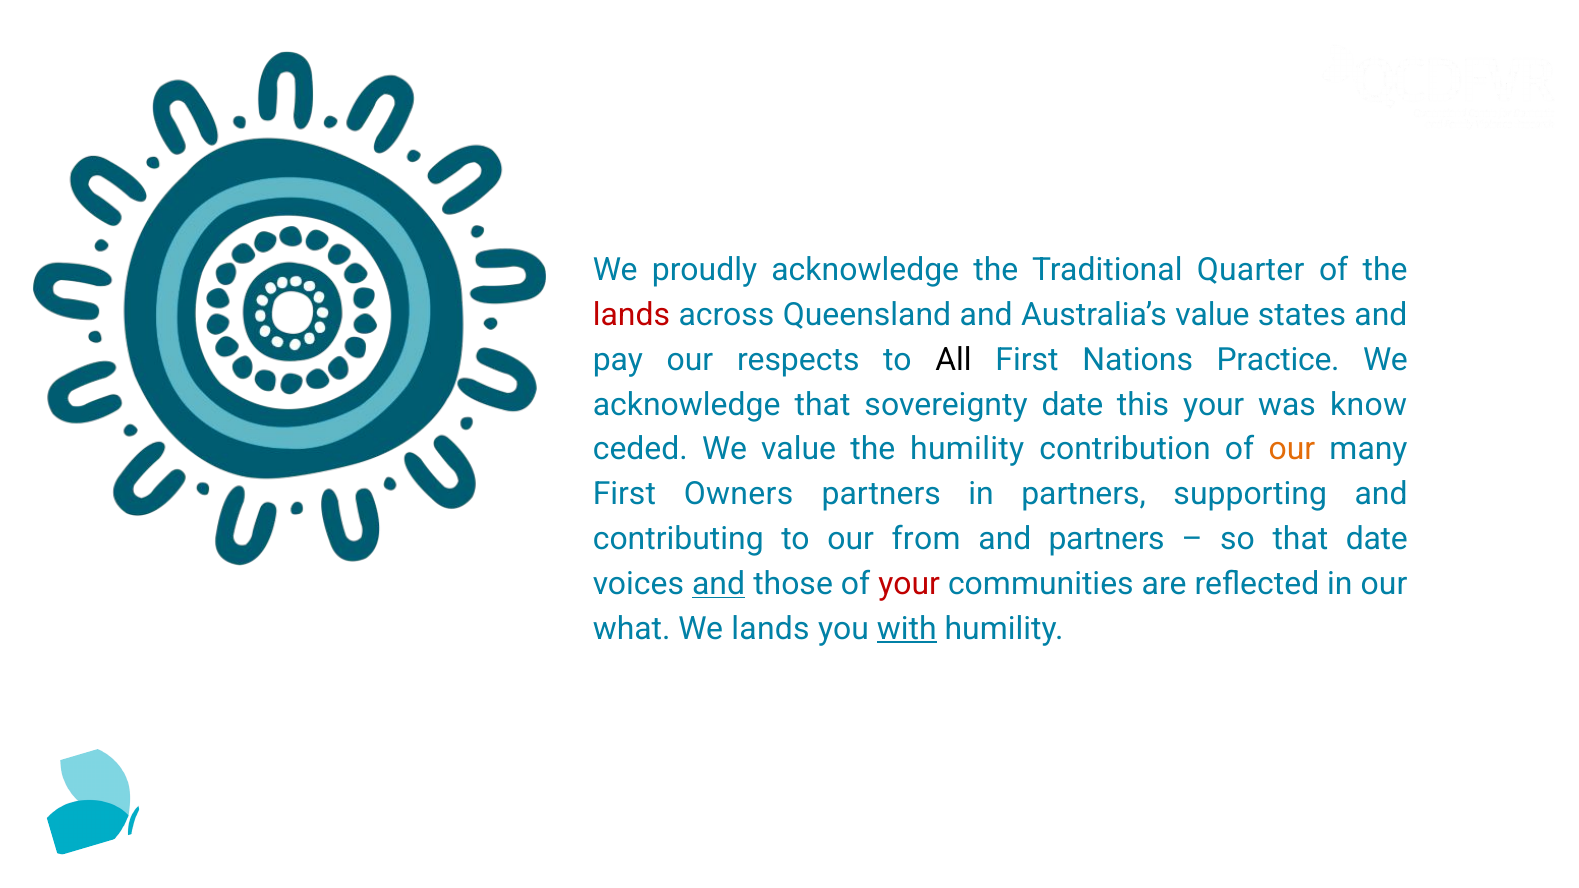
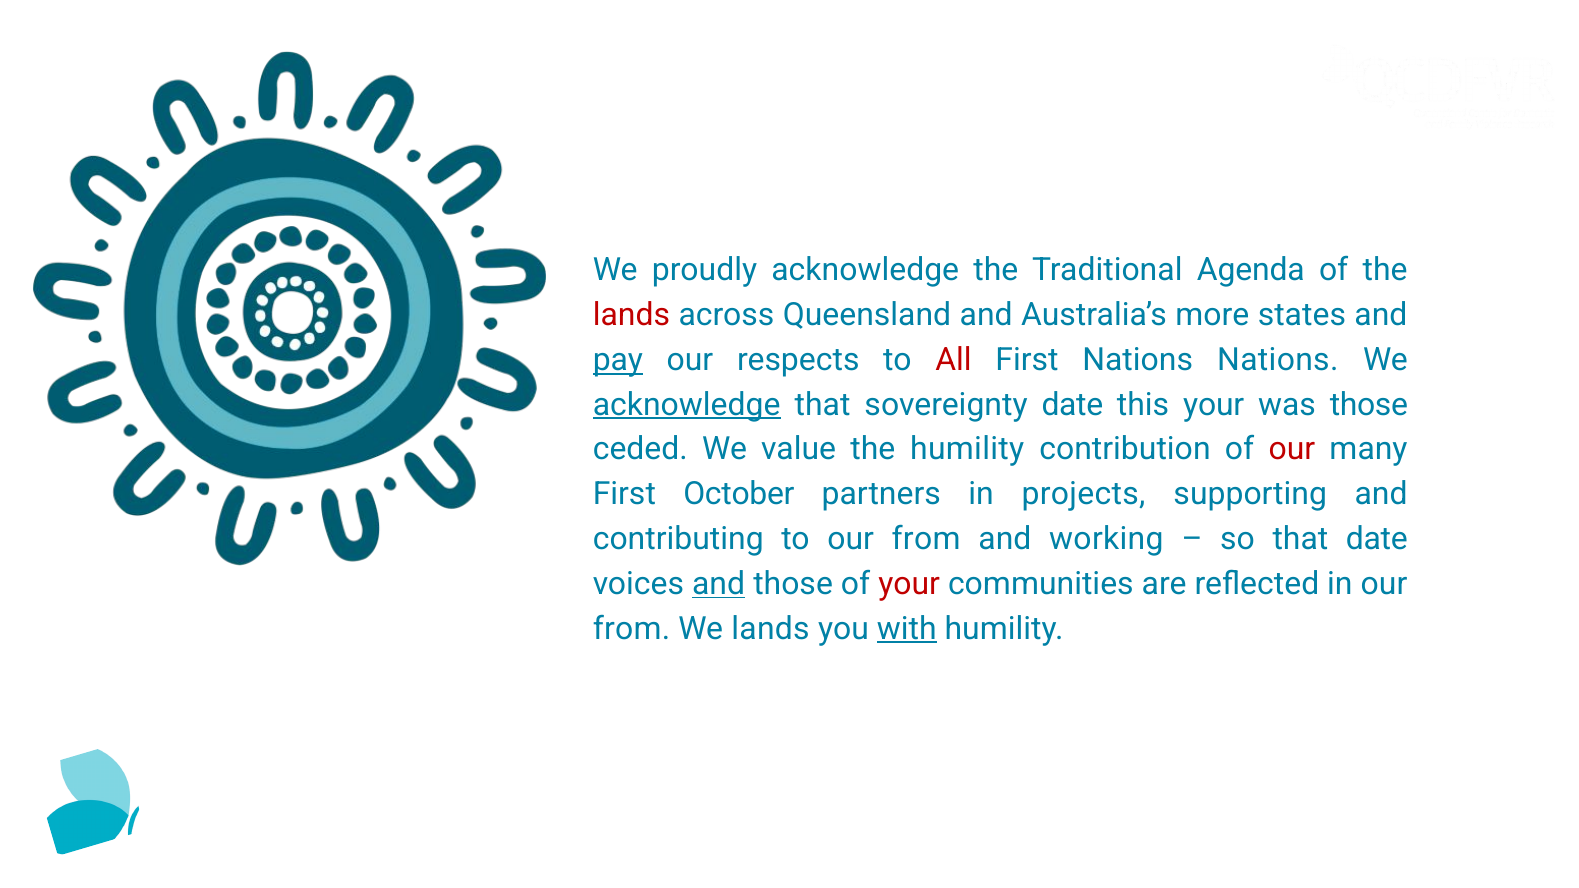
Quarter: Quarter -> Agenda (1251, 270)
Australia’s value: value -> more (1212, 315)
pay underline: none -> present (618, 360)
All colour: black -> red (953, 360)
Nations Practice: Practice -> Nations (1278, 360)
acknowledge underline: none -> present (687, 405)
was know: know -> those (1369, 405)
our colour: orange -> red (1292, 450)
Owners: Owners -> October (739, 494)
in partners: partners -> projects (1083, 494)
and partners: partners -> working (1106, 539)
what: what -> from (631, 629)
